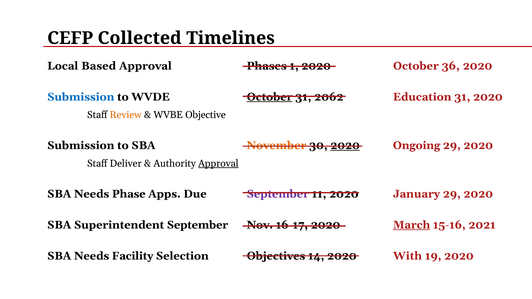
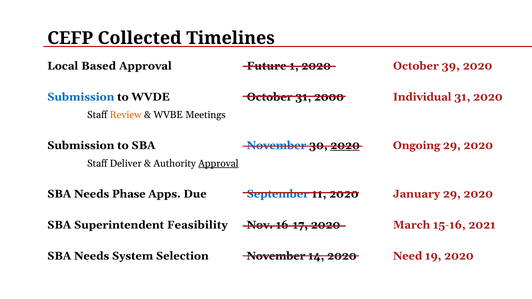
36: 36 -> 39 (451, 66)
Phases: Phases -> Future (267, 66)
October underline: present -> none (270, 97)
2062: 2062 -> 2000 (329, 97)
Education: Education -> Individual (422, 97)
Objective: Objective -> Meetings (205, 115)
November colour: orange -> blue (277, 146)
September colour: purple -> blue (278, 194)
Superintendent September: September -> Feasibility (197, 225)
March underline: present -> none (412, 225)
Facility: Facility -> System (133, 256)
Selection Objectives: Objectives -> November (276, 256)
With: With -> Need (408, 256)
